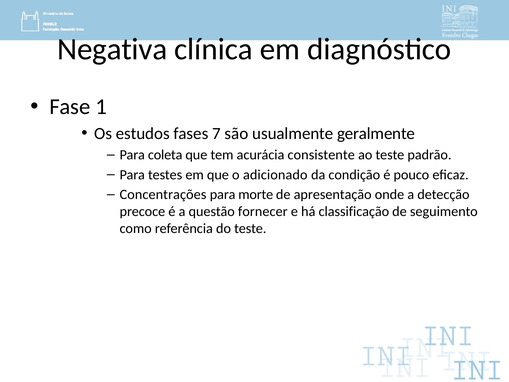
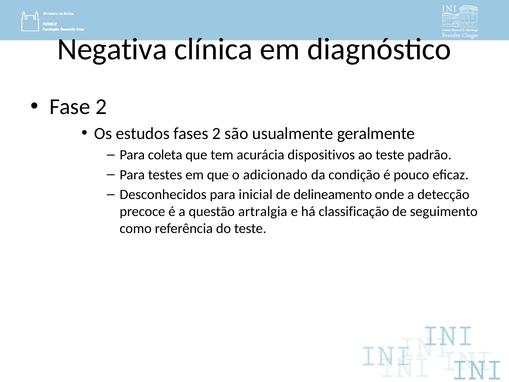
Fase 1: 1 -> 2 (101, 107)
fases 7: 7 -> 2 (216, 134)
consistente: consistente -> dispositivos (321, 155)
Concentrações: Concentrações -> Desconhecidos (163, 194)
morte: morte -> inicial (256, 194)
apresentação: apresentação -> delineamento (333, 194)
fornecer: fornecer -> artralgia (263, 211)
